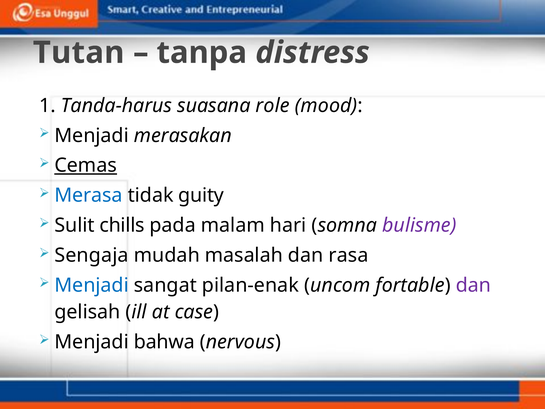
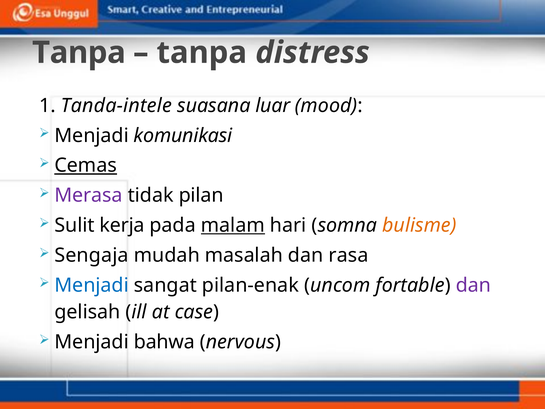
Tutan: Tutan -> Tanpa (79, 53)
Tanda-harus: Tanda-harus -> Tanda-intele (116, 106)
role: role -> luar (273, 106)
merasakan: merasakan -> komunikasi (183, 135)
Merasa colour: blue -> purple (89, 195)
guity: guity -> pilan (201, 195)
chills: chills -> kerja (122, 225)
malam underline: none -> present (233, 225)
bulisme colour: purple -> orange (419, 225)
